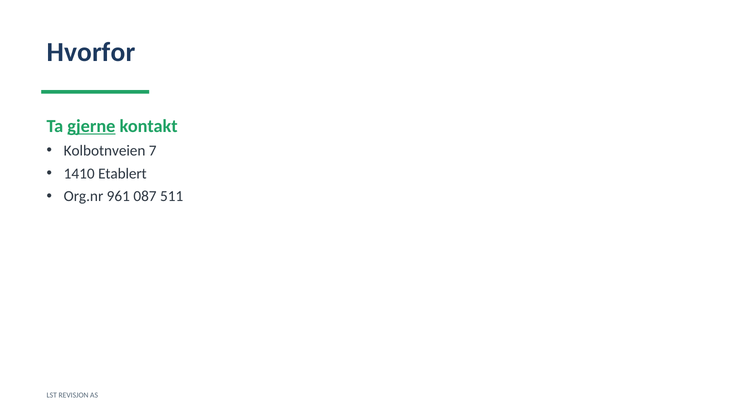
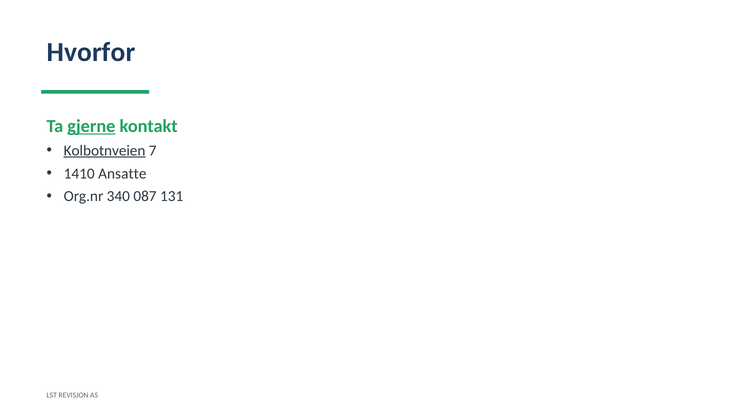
Kolbotnveien underline: none -> present (105, 151)
Etablert: Etablert -> Ansatte (122, 173)
961: 961 -> 340 (118, 196)
511: 511 -> 131 (172, 196)
